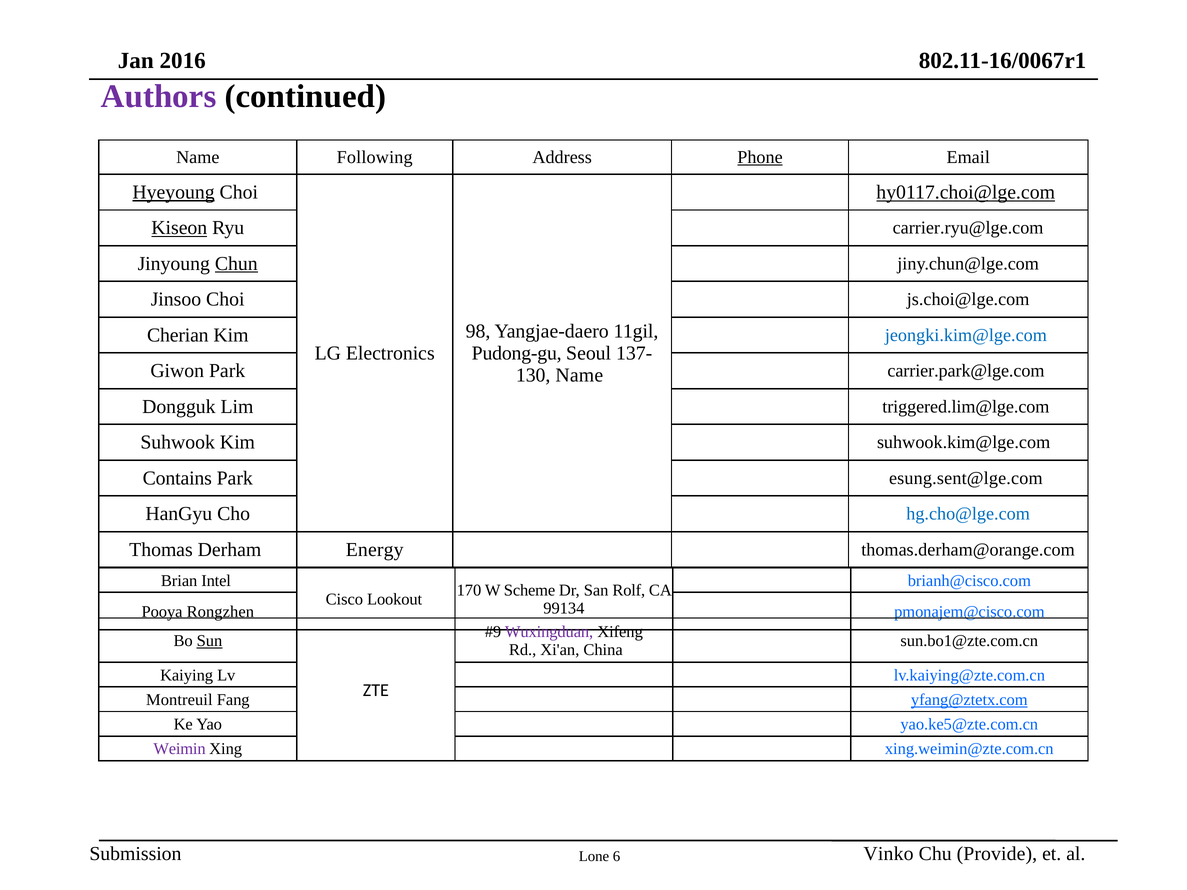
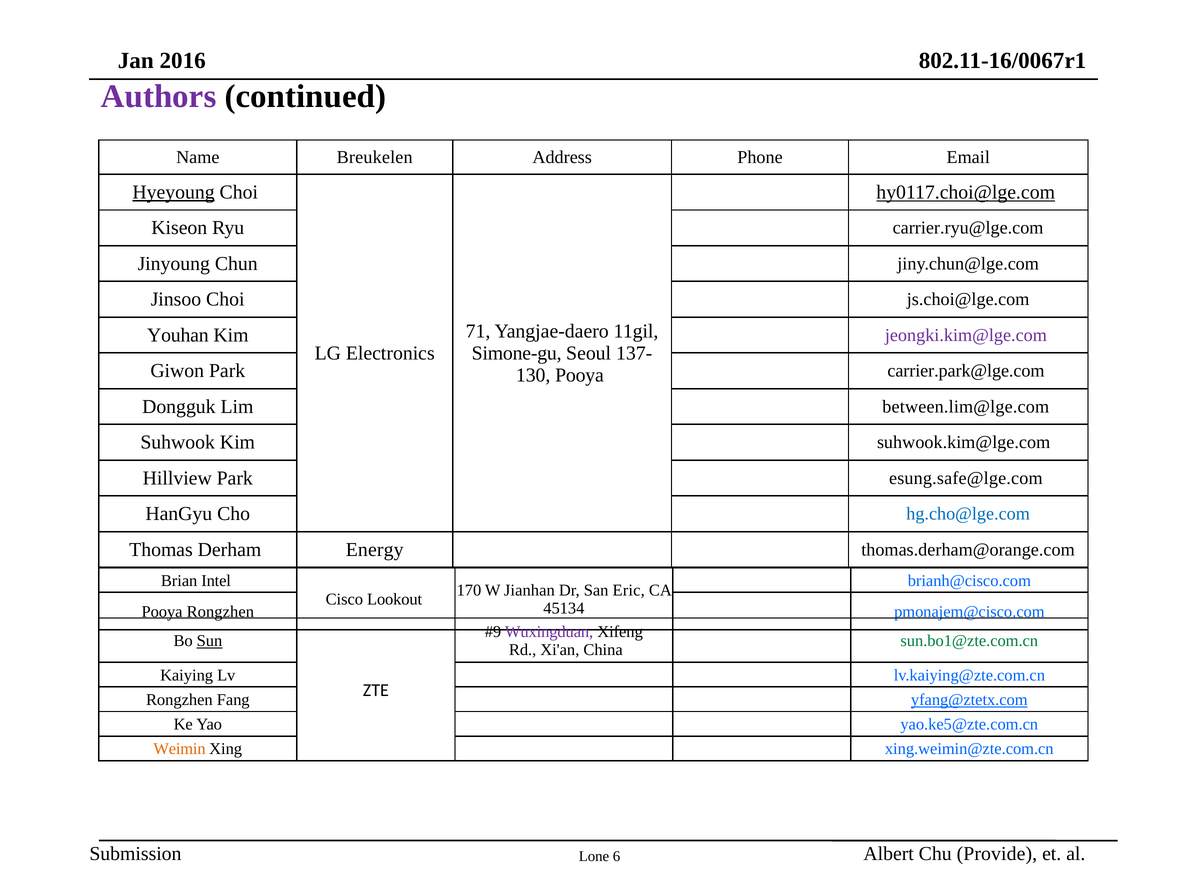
Following: Following -> Breukelen (375, 157)
Phone underline: present -> none (760, 157)
Kiseon underline: present -> none (179, 228)
Chun underline: present -> none (236, 264)
98: 98 -> 71 (478, 331)
Cherian: Cherian -> Youhan (178, 335)
jeongki.kim@lge.com colour: blue -> purple (966, 335)
Pudong-gu: Pudong-gu -> Simone-gu (517, 353)
Name: Name -> Pooya (580, 375)
triggered.lim@lge.com: triggered.lim@lge.com -> between.lim@lge.com (966, 407)
Contains: Contains -> Hillview (177, 478)
esung.sent@lge.com: esung.sent@lge.com -> esung.safe@lge.com (966, 478)
Scheme: Scheme -> Jianhan (529, 590)
Rolf: Rolf -> Eric (629, 590)
99134: 99134 -> 45134 (564, 609)
sun.bo1@zte.com.cn colour: black -> green (969, 641)
Montreuil: Montreuil -> Rongzhen (179, 700)
Weimin colour: purple -> orange (180, 749)
Vinko: Vinko -> Albert (889, 854)
